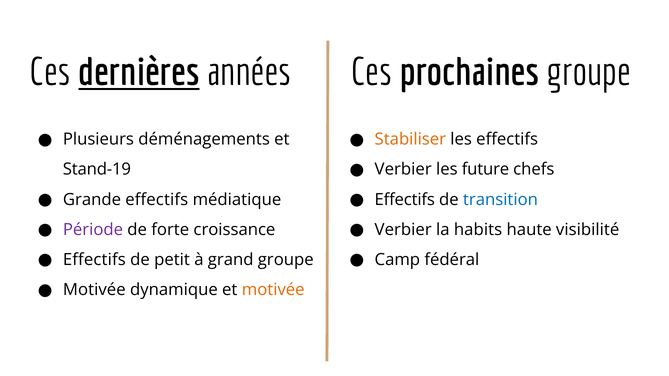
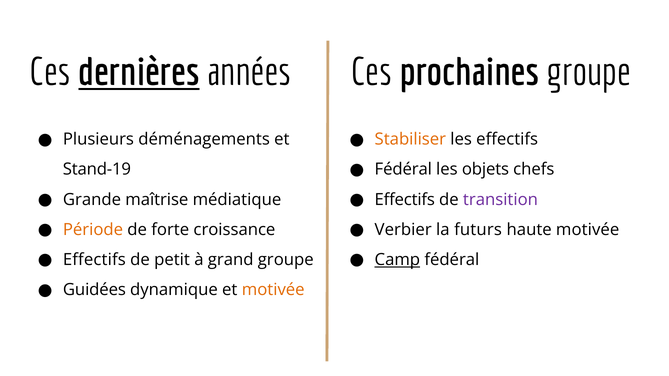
Verbier: Verbier -> Fédéral (403, 170)
future: future -> objets (486, 170)
Grande effectifs: effectifs -> maîtrise (157, 200)
transition colour: blue -> purple (500, 200)
Période colour: purple -> orange (93, 230)
habits: habits -> futurs (478, 230)
haute visibilité: visibilité -> motivée (588, 230)
Camp underline: none -> present (397, 260)
Motivée: Motivée -> Guidées (94, 290)
